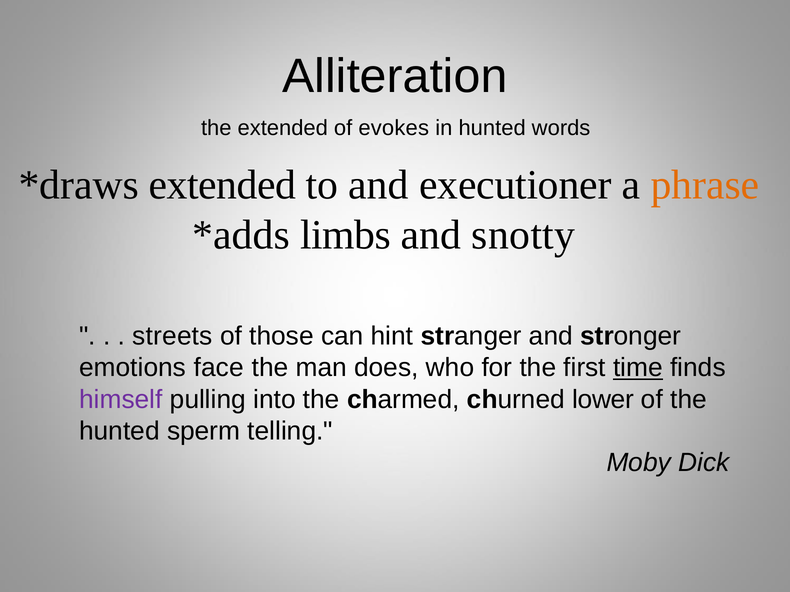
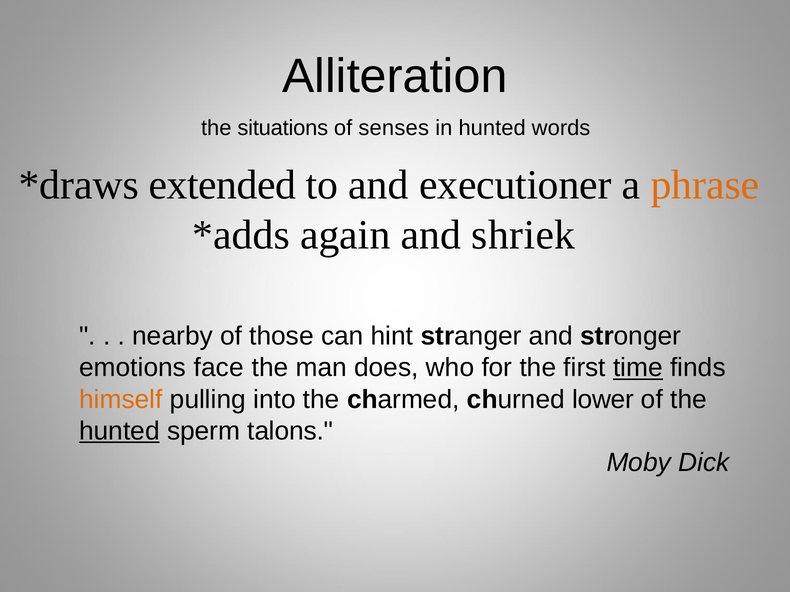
the extended: extended -> situations (283, 128)
evokes: evokes -> senses (394, 128)
limbs: limbs -> again (345, 235)
snotty: snotty -> shriek (523, 235)
streets: streets -> nearby (173, 337)
himself colour: purple -> orange (121, 400)
hunted underline: none -> present (119, 431)
telling: telling -> talons (290, 431)
